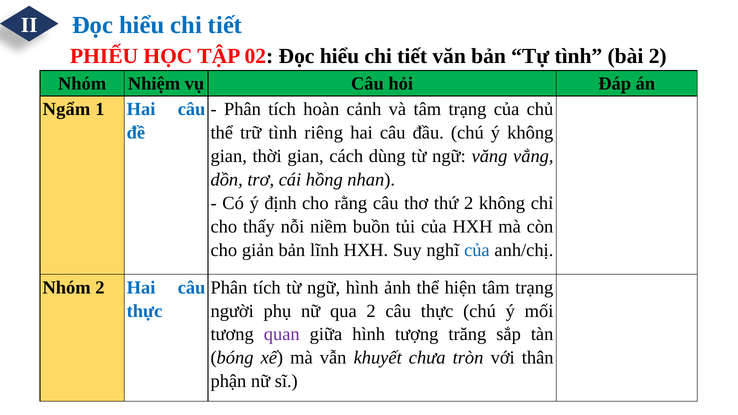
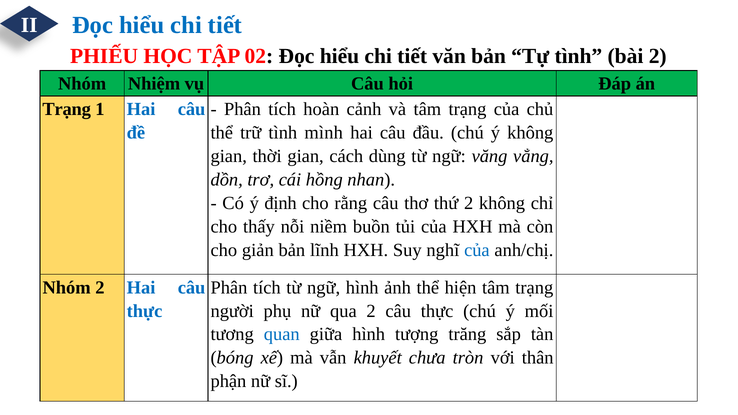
Ngẩm: Ngẩm -> Trạng (67, 109)
riêng: riêng -> mình (324, 133)
quan colour: purple -> blue (282, 334)
